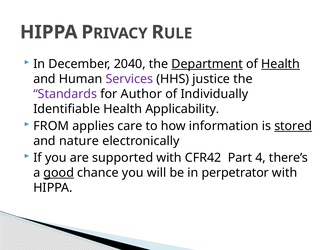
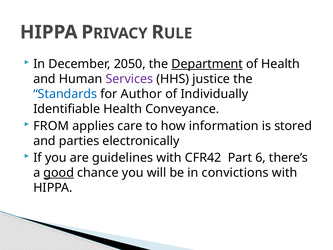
2040: 2040 -> 2050 (130, 64)
Health underline: present -> none (281, 64)
Standards colour: purple -> blue (65, 94)
Applicability: Applicability -> Conveyance (182, 109)
stored underline: present -> none (293, 126)
nature: nature -> parties (79, 141)
supported: supported -> guidelines (123, 158)
4: 4 -> 6 (261, 158)
perpetrator: perpetrator -> convictions (235, 173)
